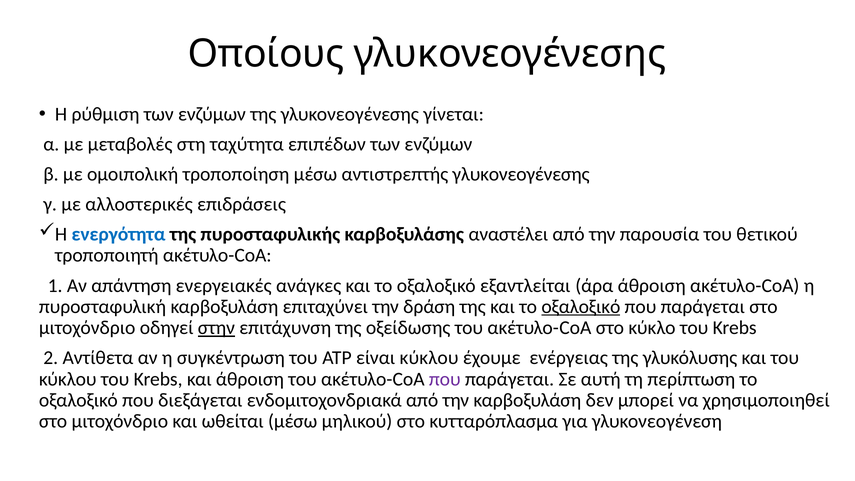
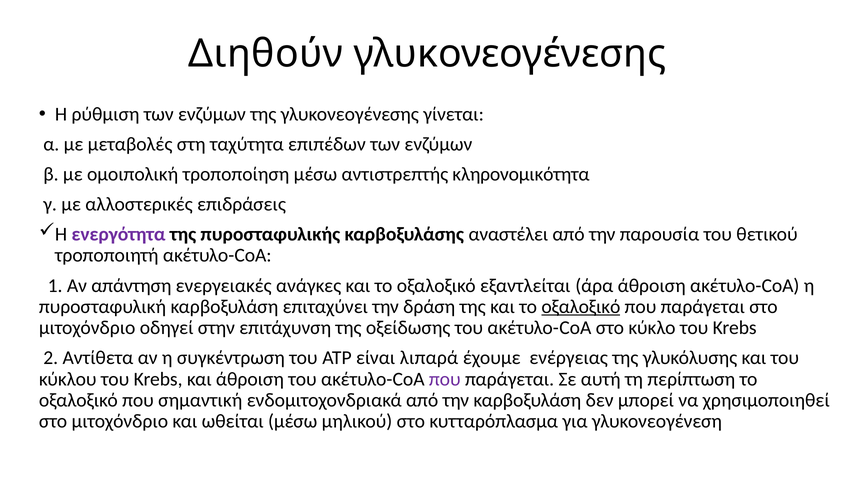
Οποίους: Οποίους -> Διηθούν (266, 54)
αντιστρεπτής γλυκονεογένεσης: γλυκονεογένεσης -> κληρονομικότητα (521, 174)
ενεργότητα colour: blue -> purple (119, 234)
στην underline: present -> none (216, 328)
είναι κύκλου: κύκλου -> λιπαρά (429, 358)
διεξάγεται: διεξάγεται -> σημαντική (200, 400)
